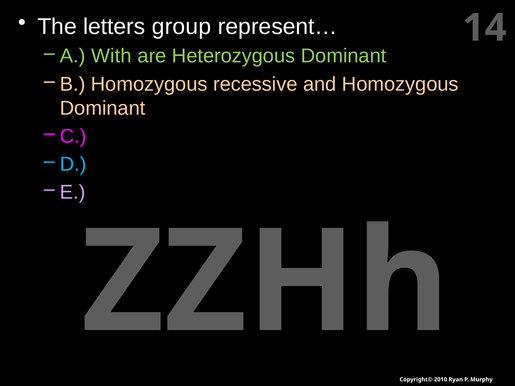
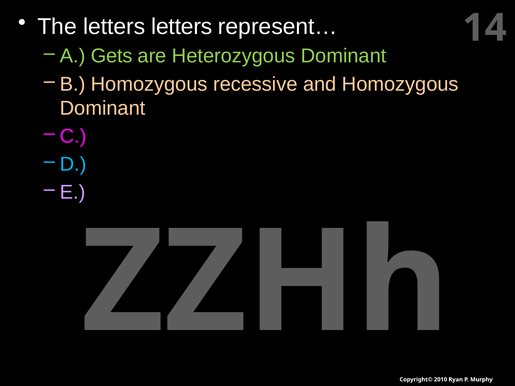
letters group: group -> letters (182, 26)
With: With -> Gets (112, 56)
